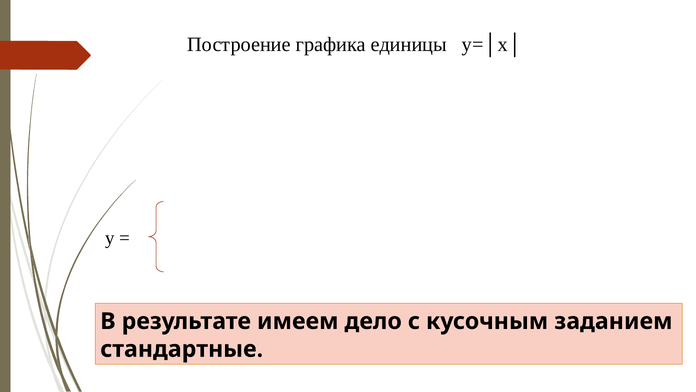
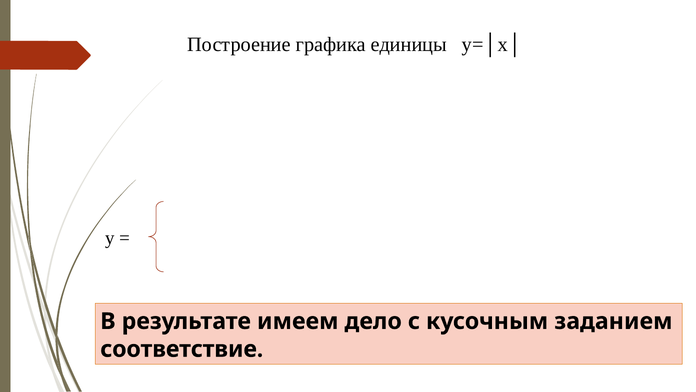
стандартные: стандартные -> соответствие (182, 349)
